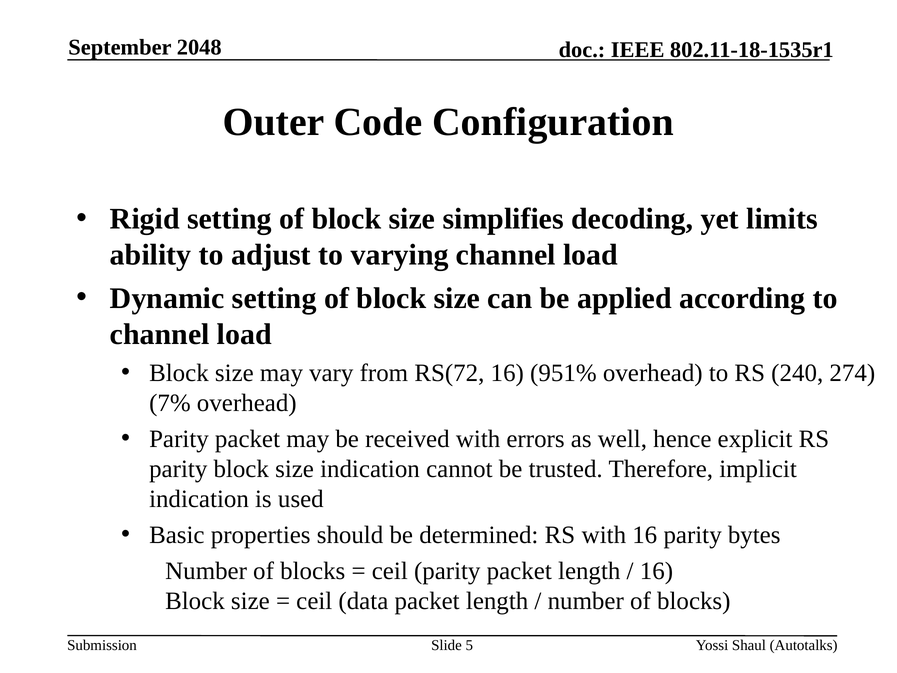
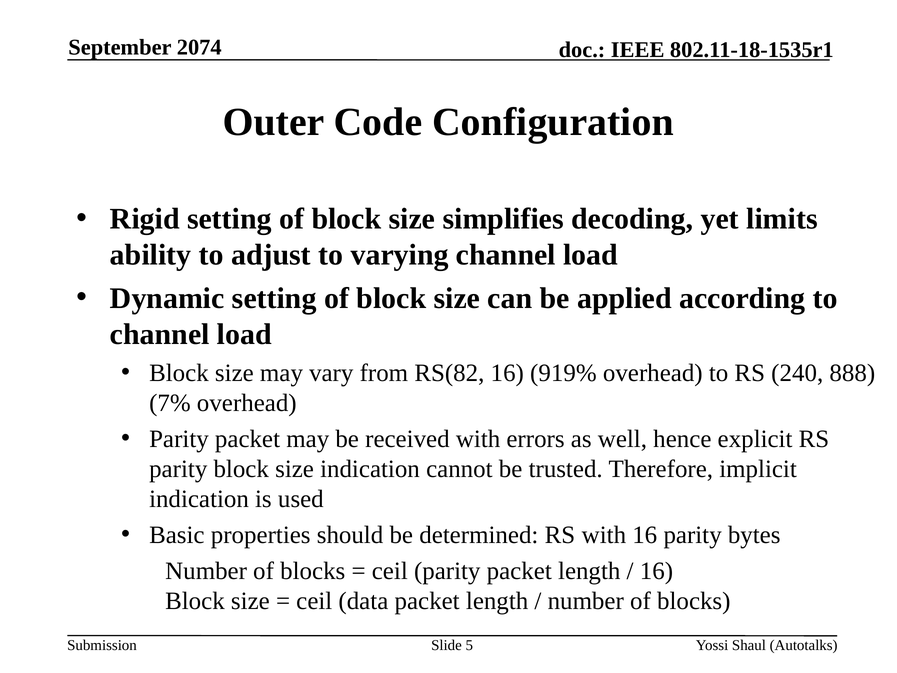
2048: 2048 -> 2074 (199, 48)
RS(72: RS(72 -> RS(82 (449, 373)
951%: 951% -> 919% (563, 373)
274: 274 -> 888 (852, 373)
